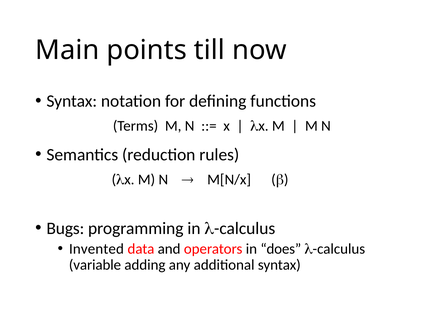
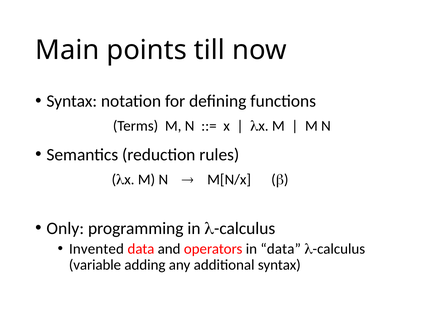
Bugs: Bugs -> Only (65, 228)
in does: does -> data (281, 249)
